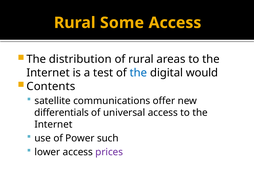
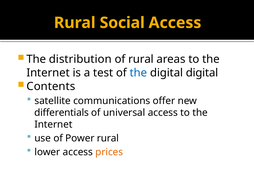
Some: Some -> Social (122, 23)
digital would: would -> digital (202, 73)
Power such: such -> rural (108, 139)
prices colour: purple -> orange (109, 152)
